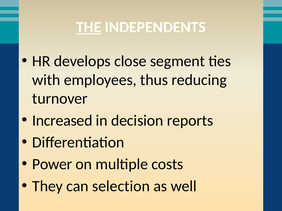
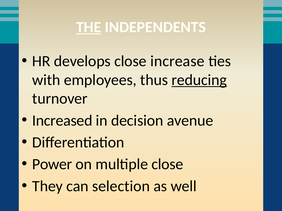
segment: segment -> increase (177, 61)
reducing underline: none -> present (199, 80)
reports: reports -> avenue (190, 121)
multiple costs: costs -> close (167, 165)
